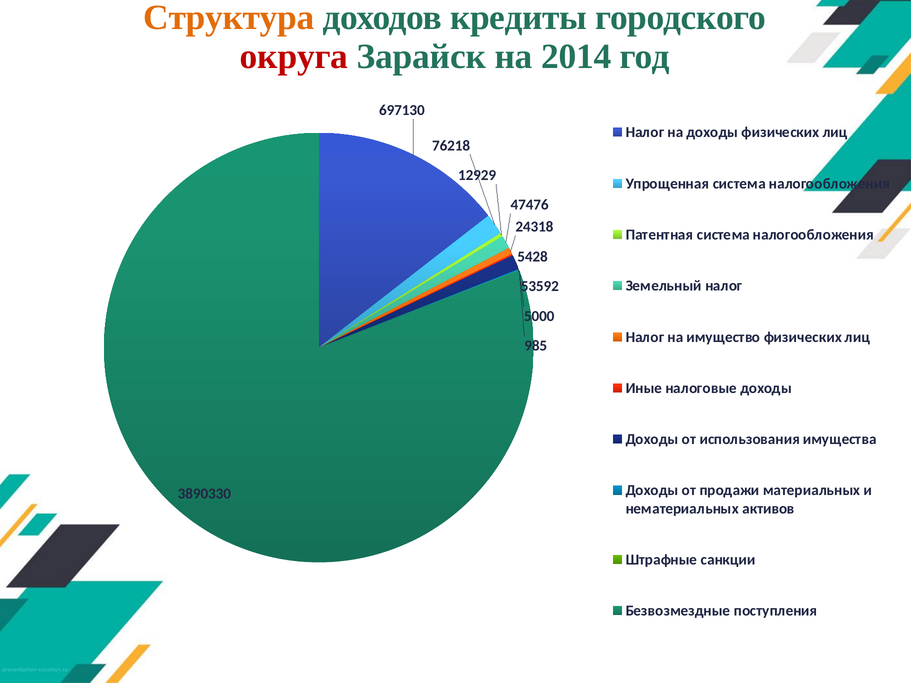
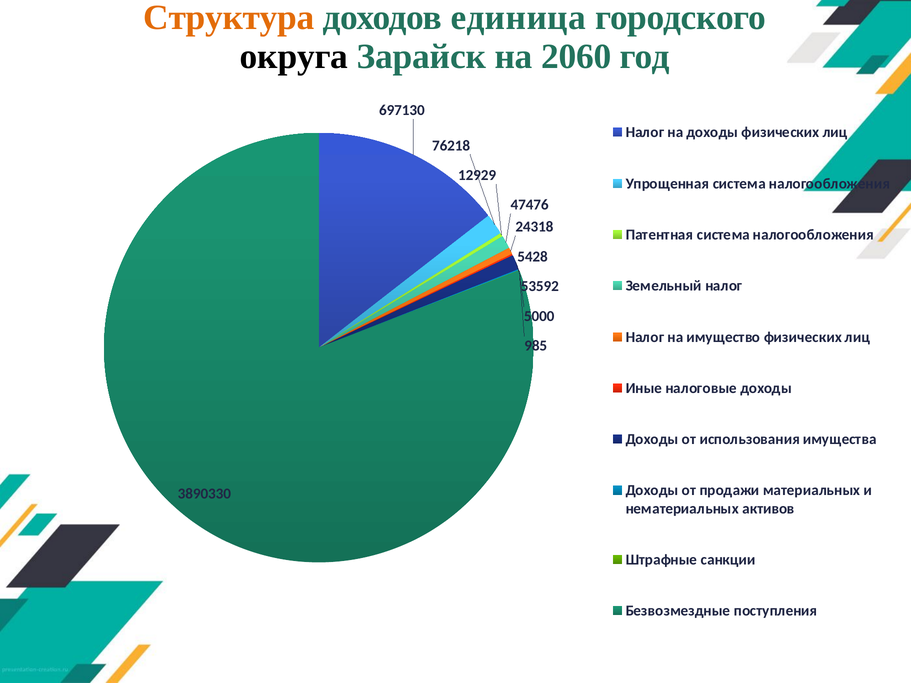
кредиты: кредиты -> единица (518, 17)
округа colour: red -> black (294, 57)
2014: 2014 -> 2060 (576, 57)
